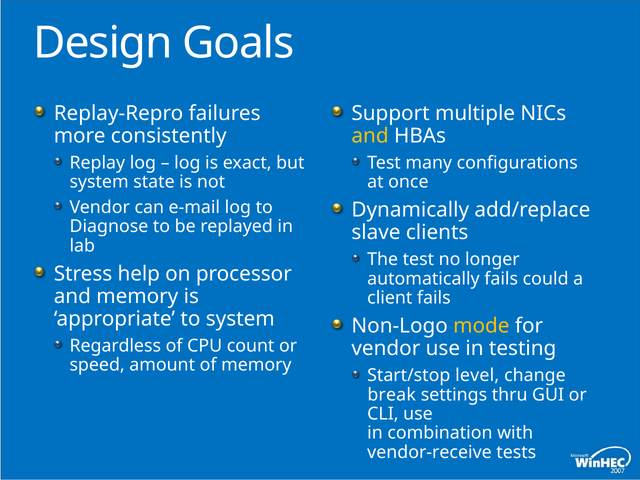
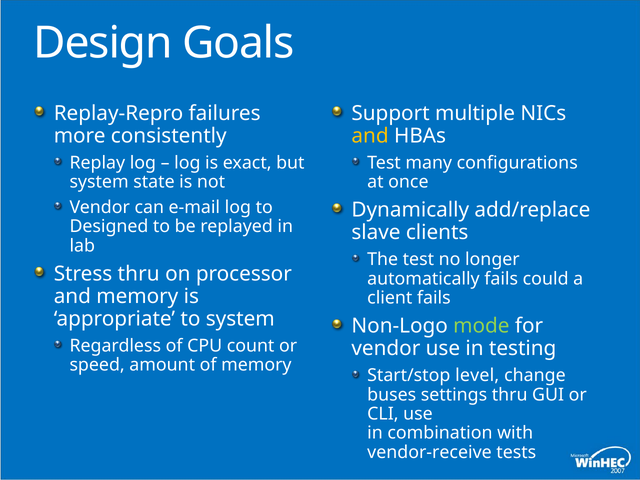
Diagnose: Diagnose -> Designed (109, 226)
Stress help: help -> thru (139, 274)
mode colour: yellow -> light green (481, 326)
break: break -> buses (392, 395)
